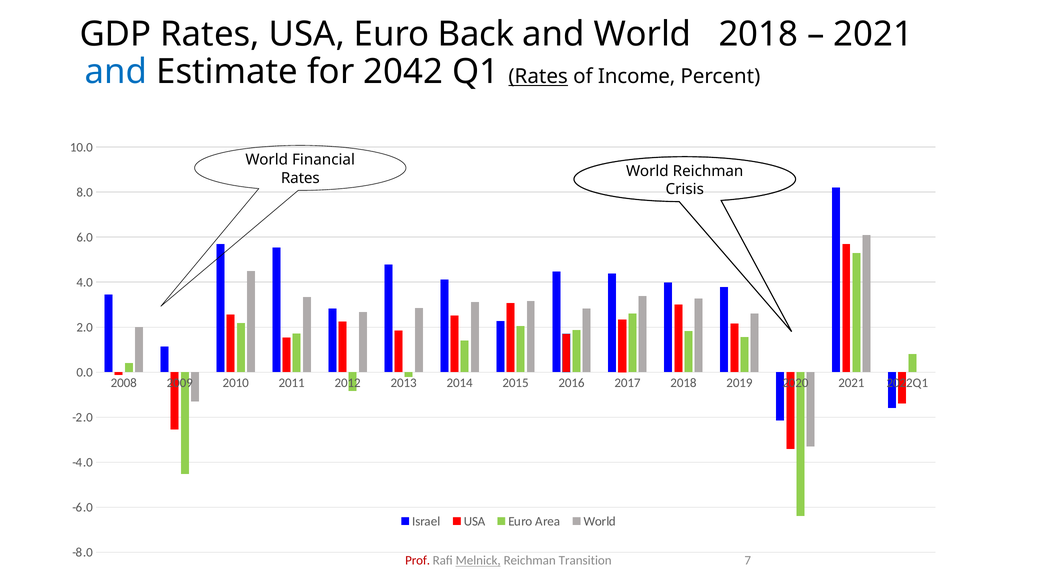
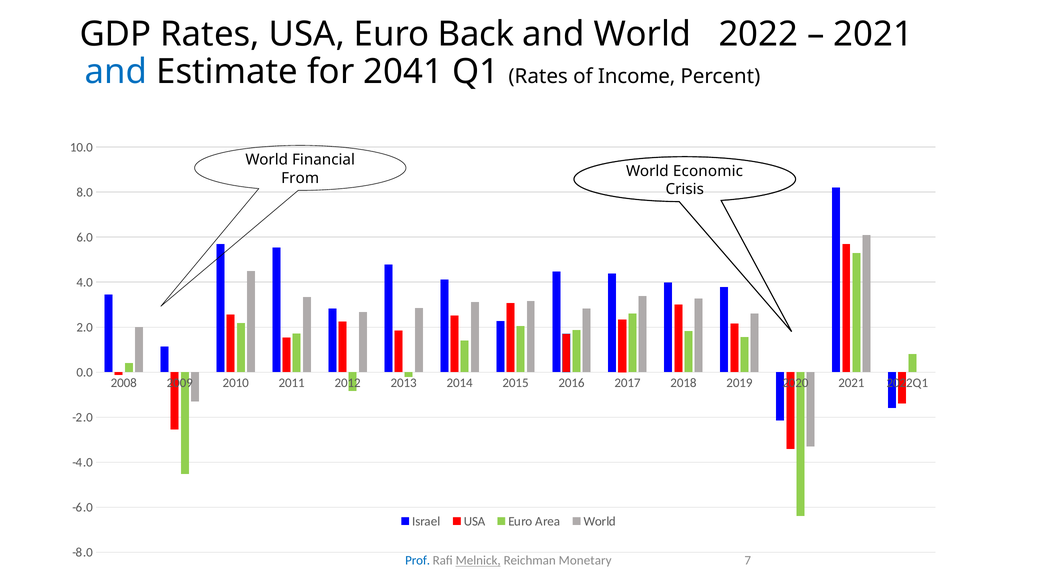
World 2018: 2018 -> 2022 (758, 34)
2042: 2042 -> 2041 (403, 72)
Rates underline: present -> none (538, 77)
Rates: Rates -> From (300, 178)
World Reichman: Reichman -> Economic (708, 171)
Prof colour: red -> blue (418, 560)
Transition: Transition -> Monetary (585, 560)
